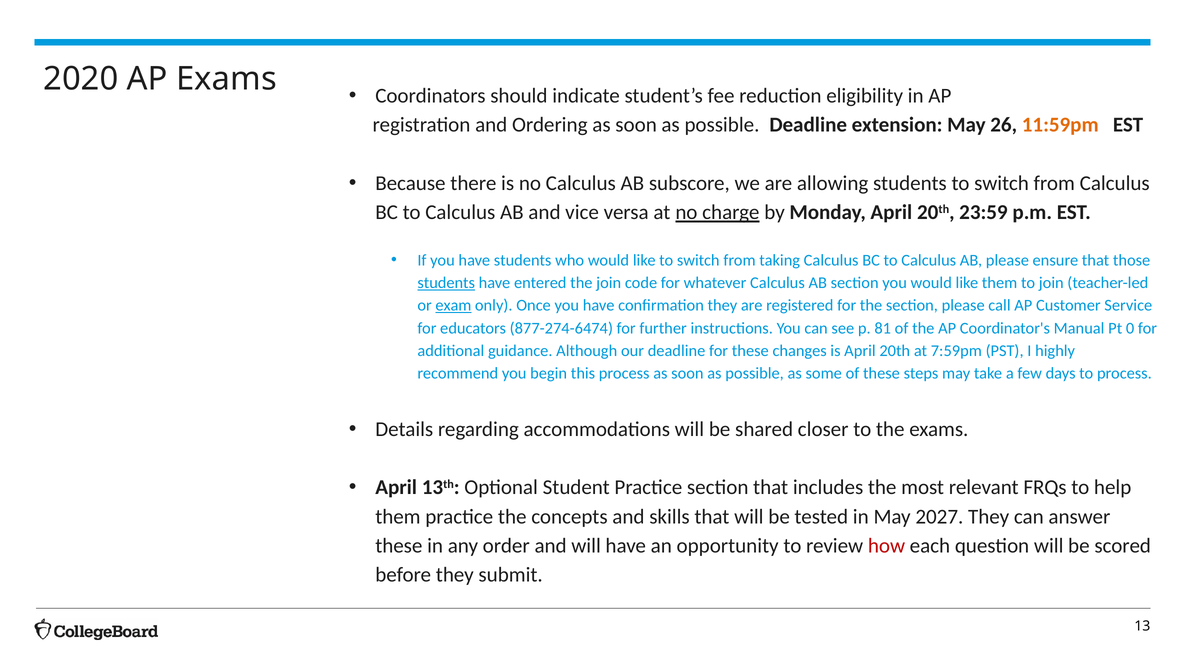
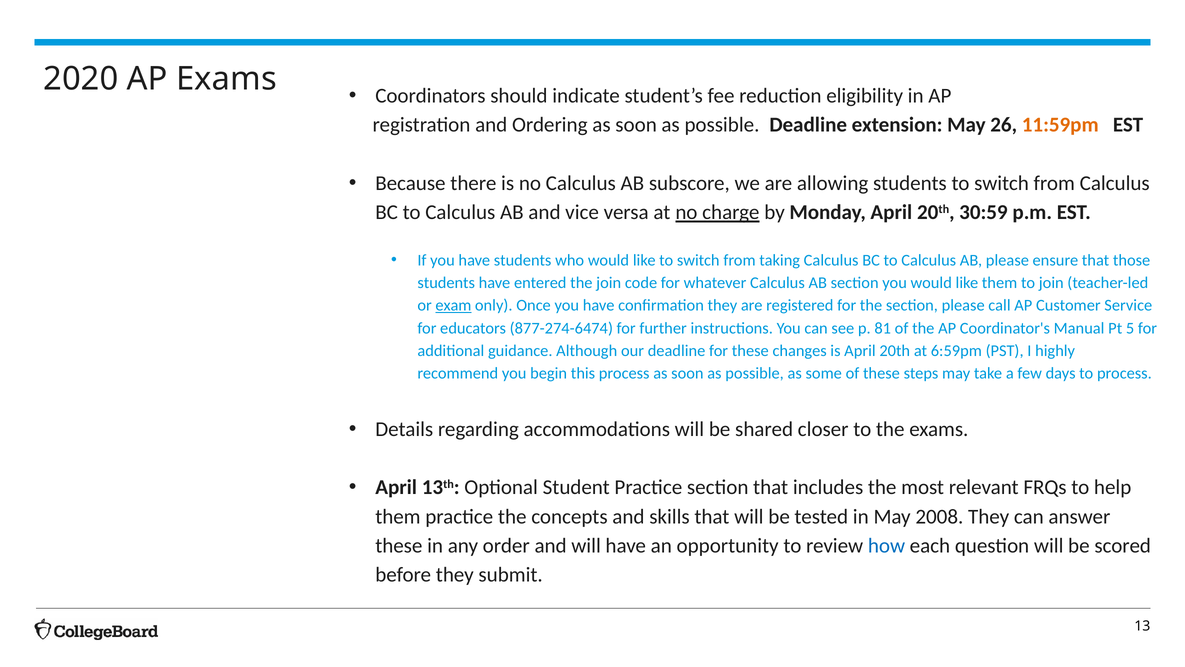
23:59: 23:59 -> 30:59 (983, 212)
students underline: present -> none (446, 283)
0: 0 -> 5 (1130, 328)
7:59pm: 7:59pm -> 6:59pm (956, 351)
2027: 2027 -> 2008 (939, 516)
how colour: red -> blue (886, 545)
